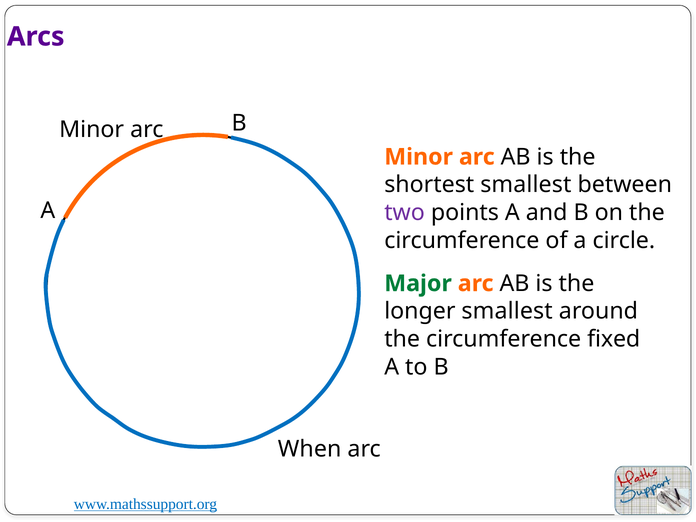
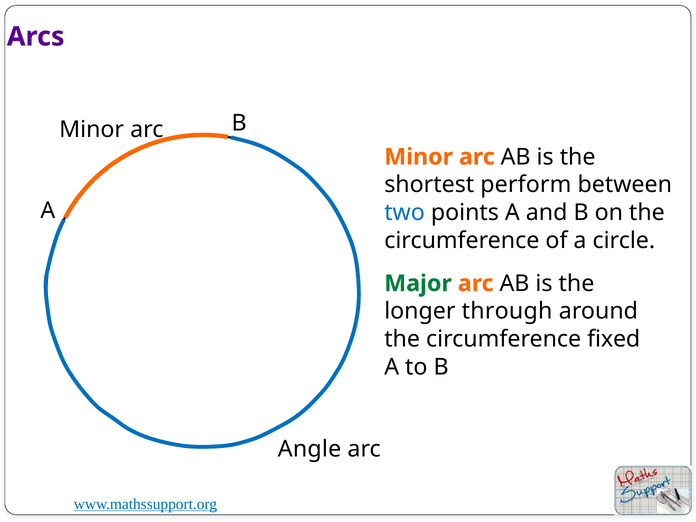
shortest smallest: smallest -> perform (526, 185)
two colour: purple -> blue (405, 213)
longer smallest: smallest -> through (507, 311)
When: When -> Angle (310, 449)
